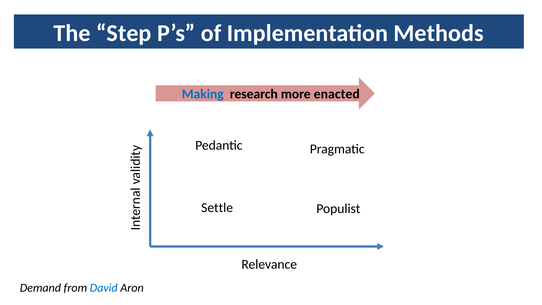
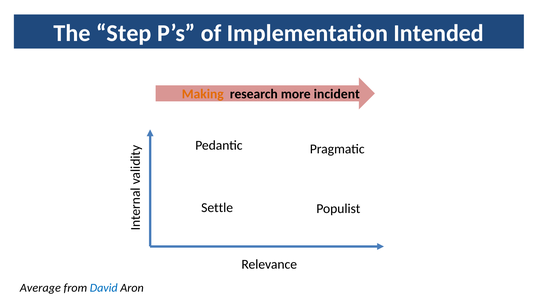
Methods: Methods -> Intended (439, 33)
Making colour: blue -> orange (203, 94)
enacted: enacted -> incident (337, 94)
Demand: Demand -> Average (40, 288)
